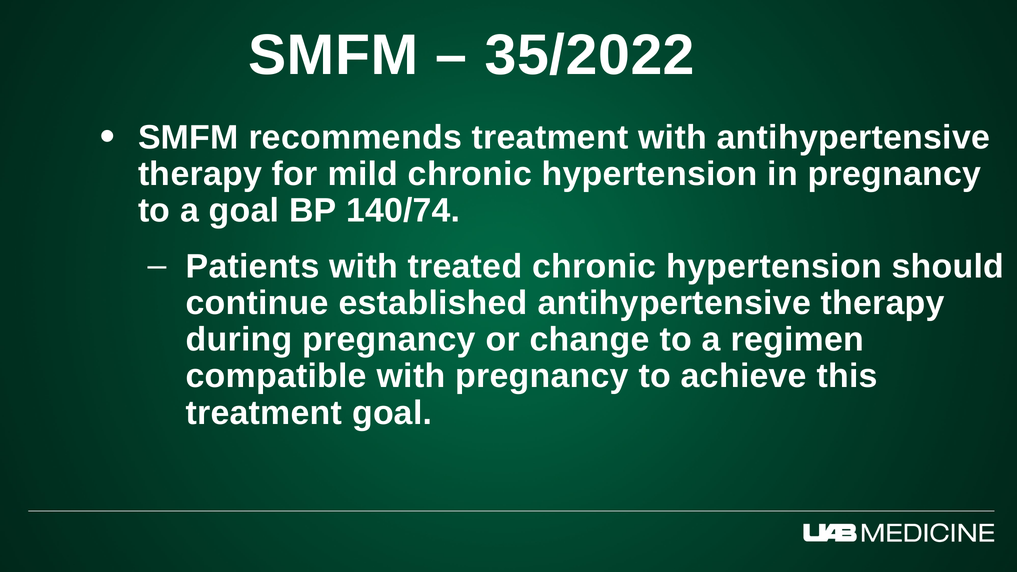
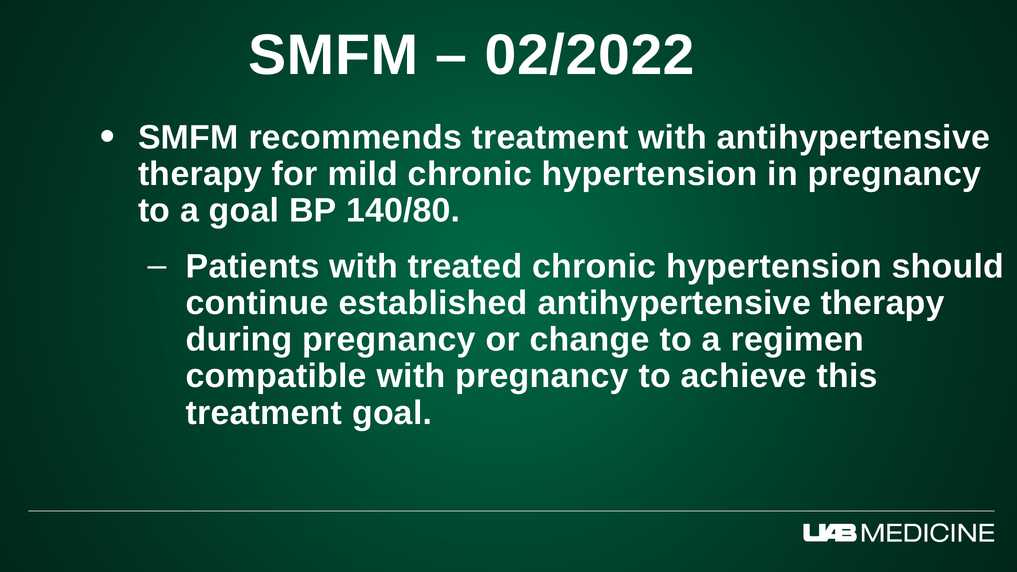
35/2022: 35/2022 -> 02/2022 (590, 56)
140/74: 140/74 -> 140/80 (403, 211)
